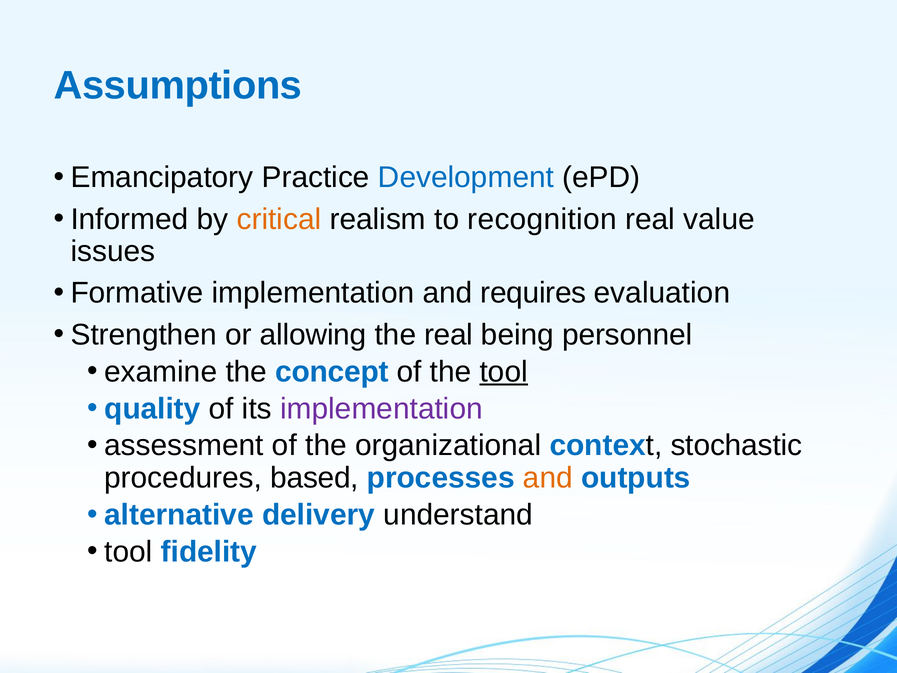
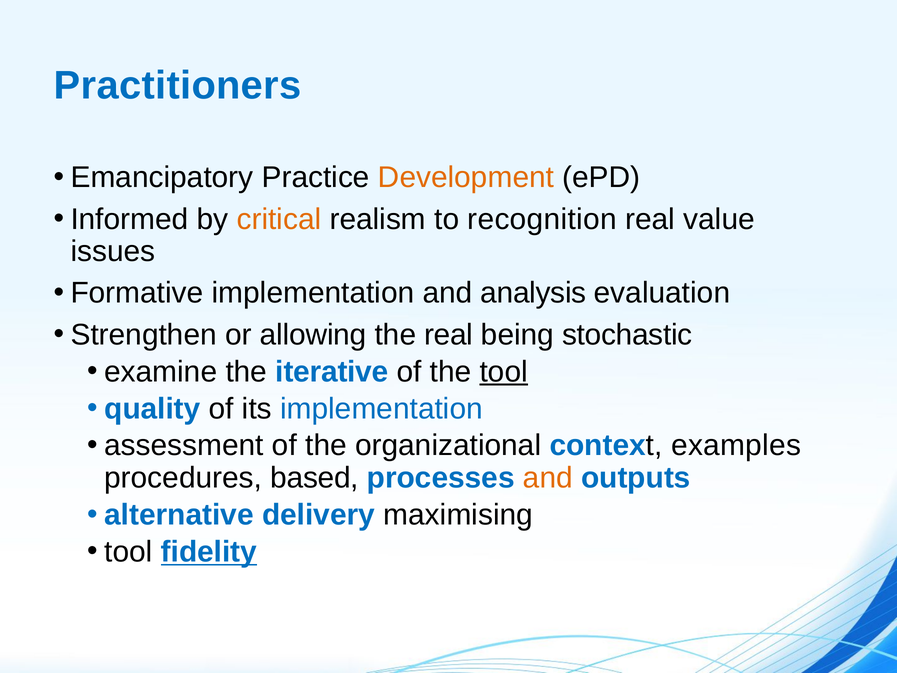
Assumptions: Assumptions -> Practitioners (178, 86)
Development colour: blue -> orange (466, 177)
requires: requires -> analysis (533, 293)
personnel: personnel -> stochastic (627, 335)
concept: concept -> iterative (332, 372)
implementation colour: purple -> blue (381, 409)
stochastic: stochastic -> examples (736, 445)
understand: understand -> maximising (458, 515)
fidelity underline: none -> present (209, 552)
